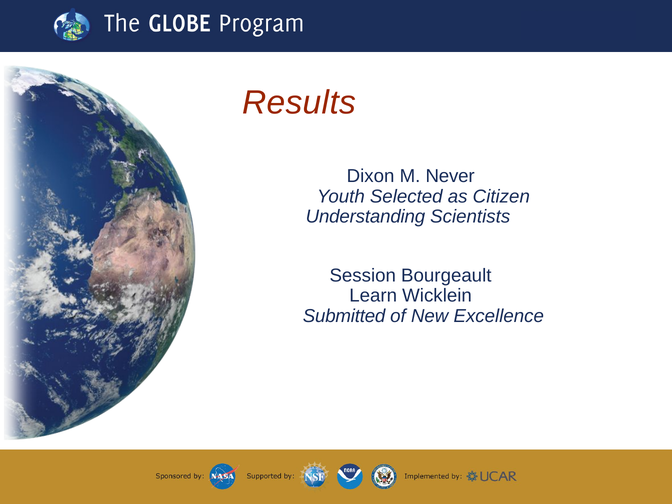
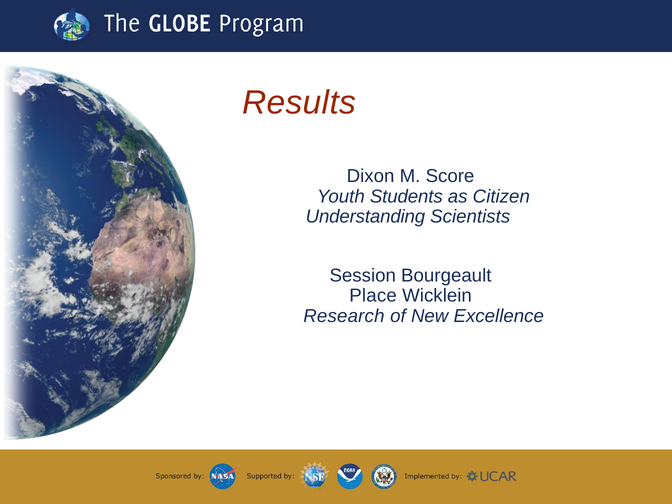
Never: Never -> Score (450, 176)
Selected: Selected -> Students (406, 196)
Learn: Learn -> Place (373, 296)
Submitted: Submitted -> Research (344, 316)
